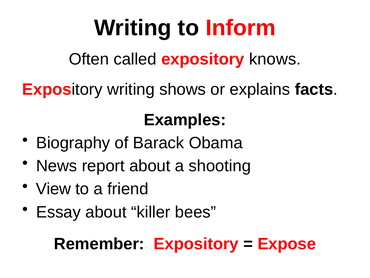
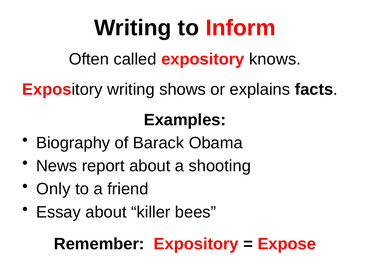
View: View -> Only (53, 189)
